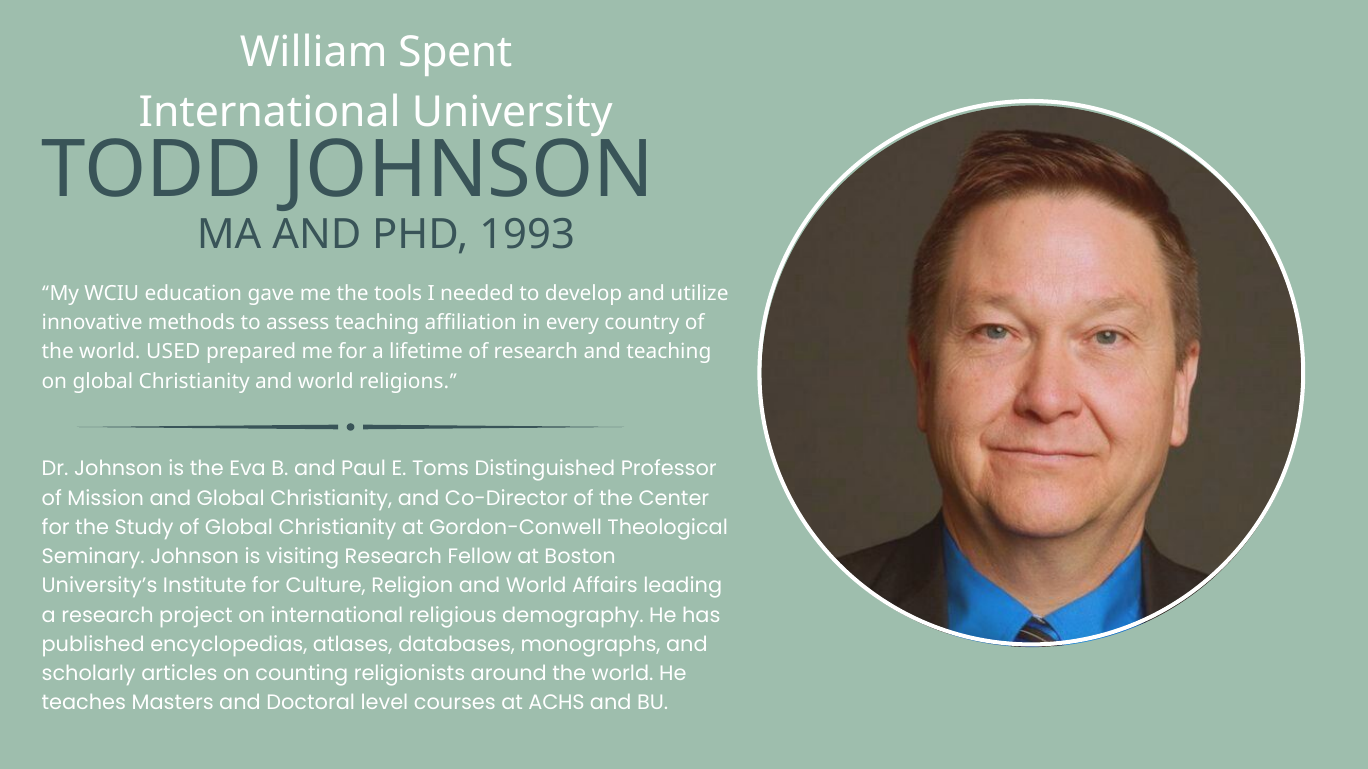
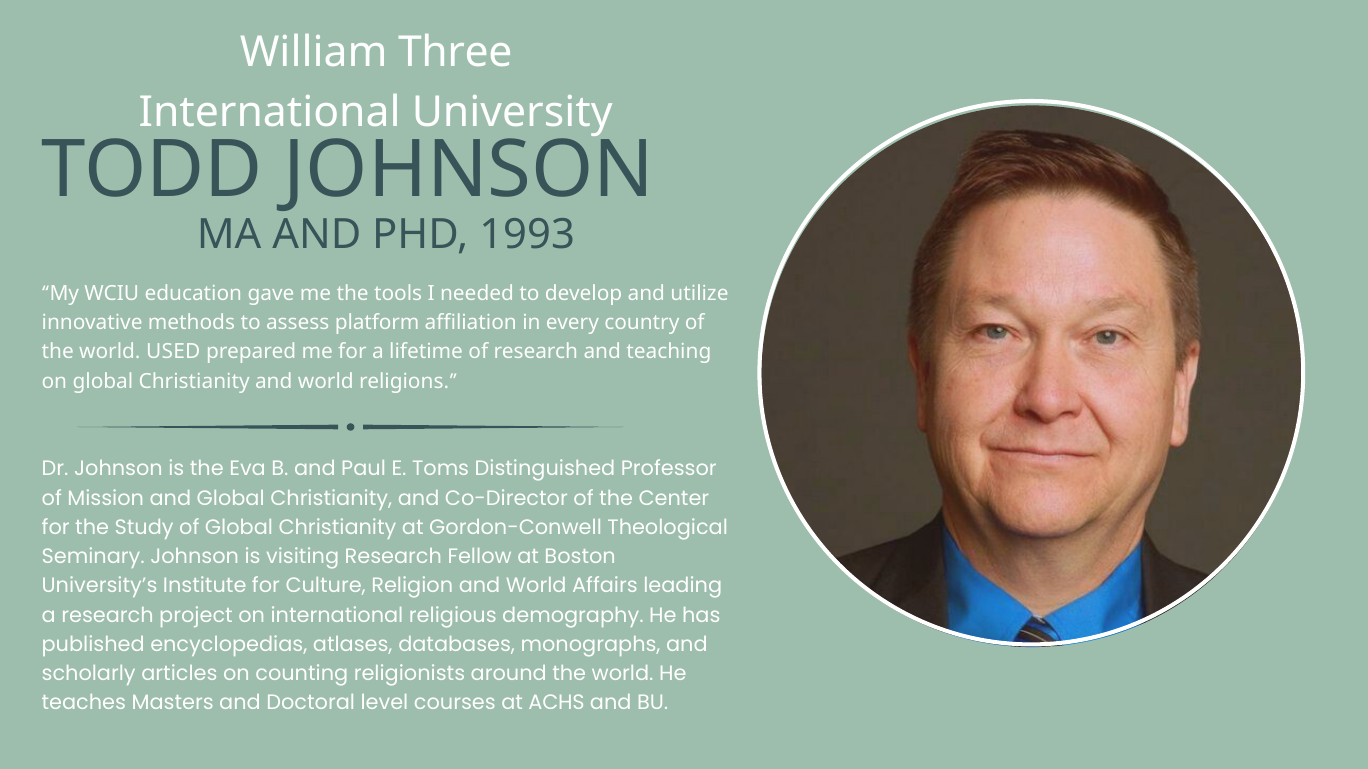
Spent: Spent -> Three (455, 52)
assess teaching: teaching -> platform (377, 323)
